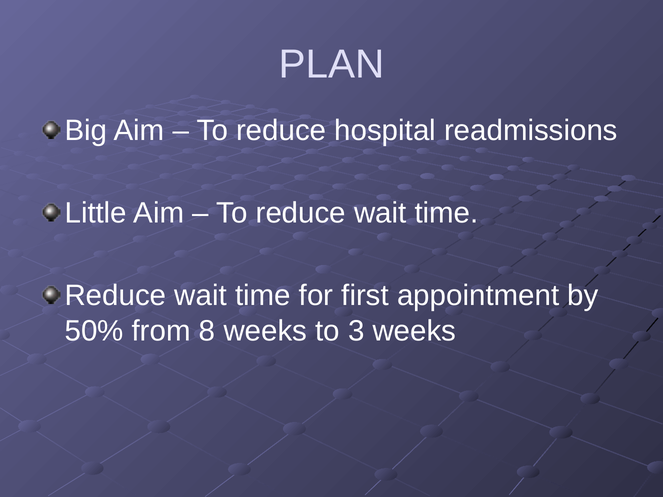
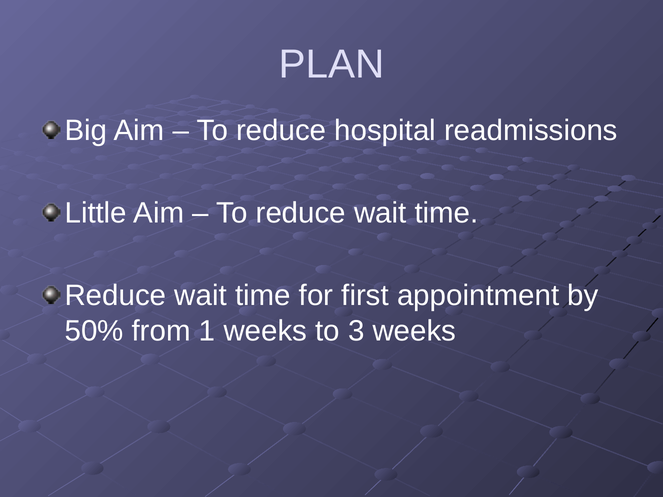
8: 8 -> 1 (207, 331)
